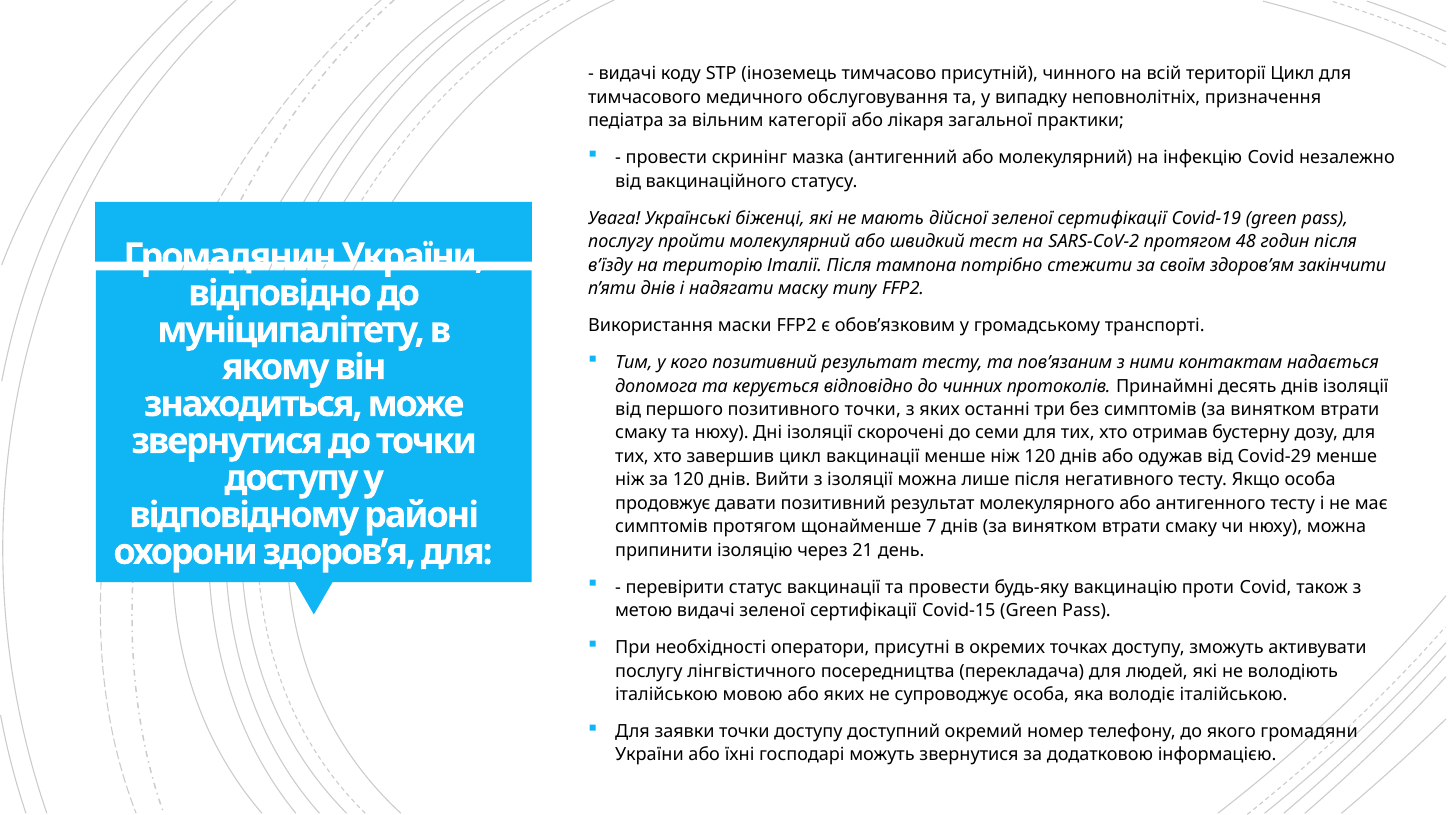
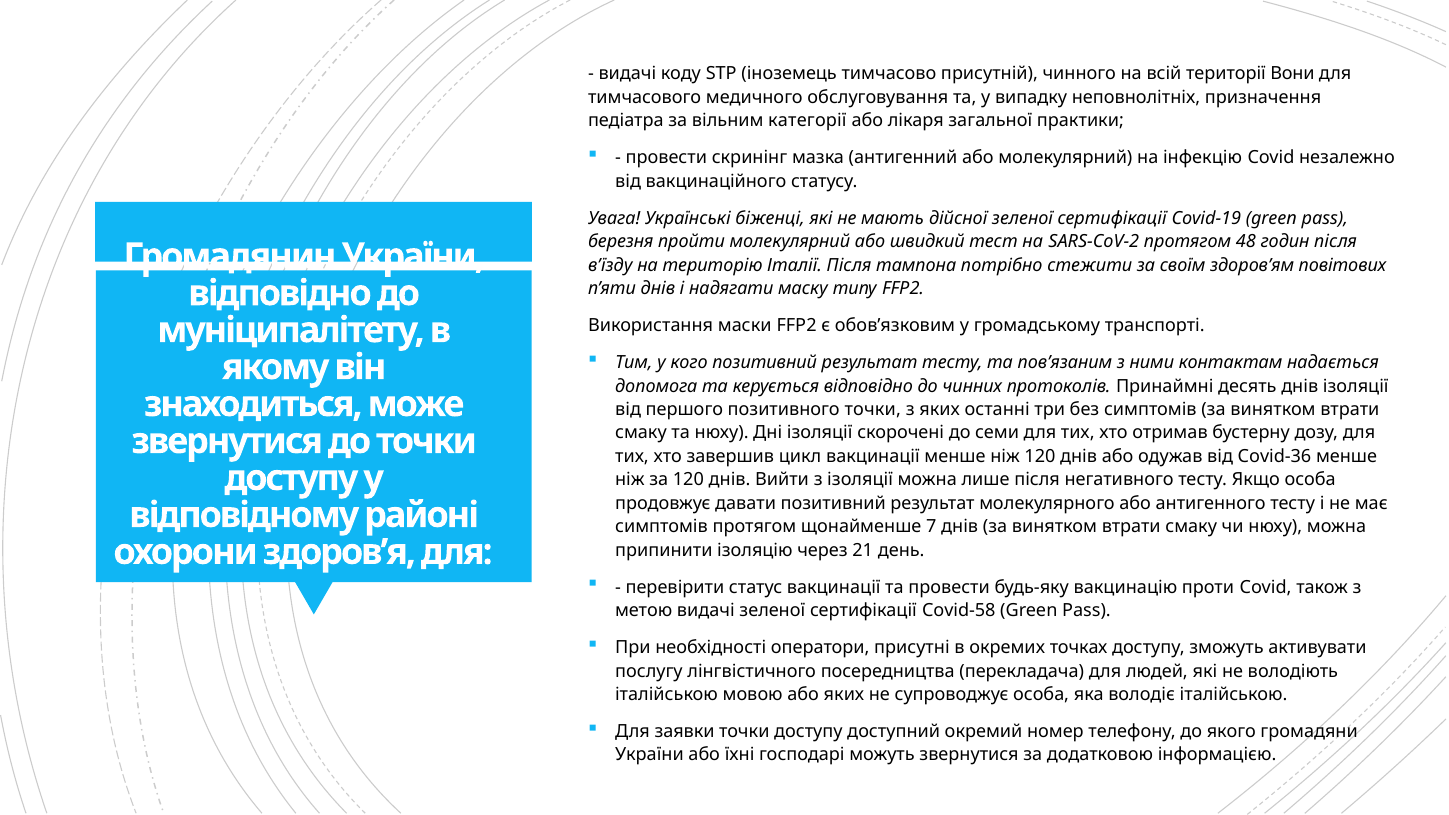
території Цикл: Цикл -> Вони (1292, 74)
послугу: послугу -> березня (621, 242)
закінчити: закінчити -> повітових (1342, 265)
Covid-29: Covid-29 -> Covid-36 (1274, 456)
Covid-15: Covid-15 -> Covid-58 (959, 611)
